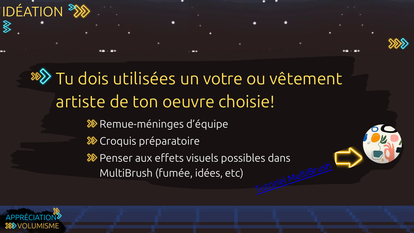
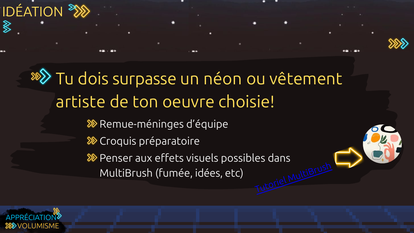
utilisées: utilisées -> surpasse (145, 79)
votre: votre -> néon (223, 79)
